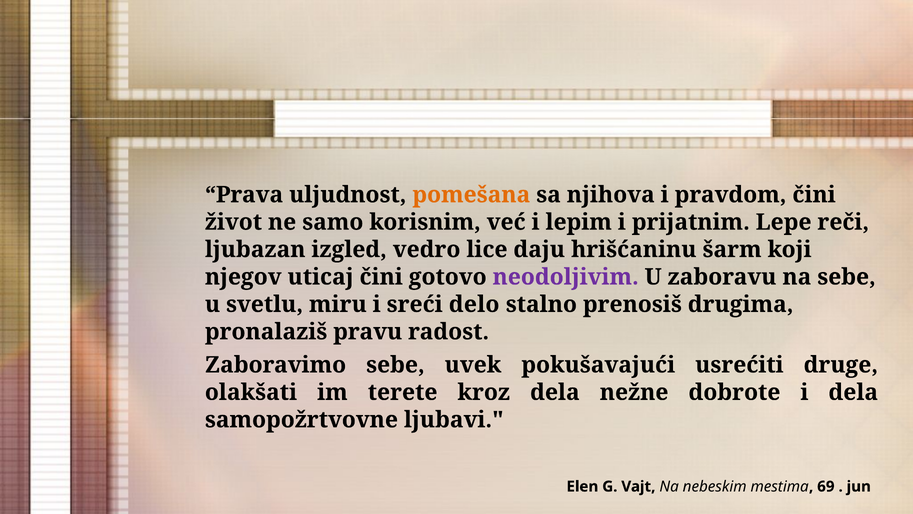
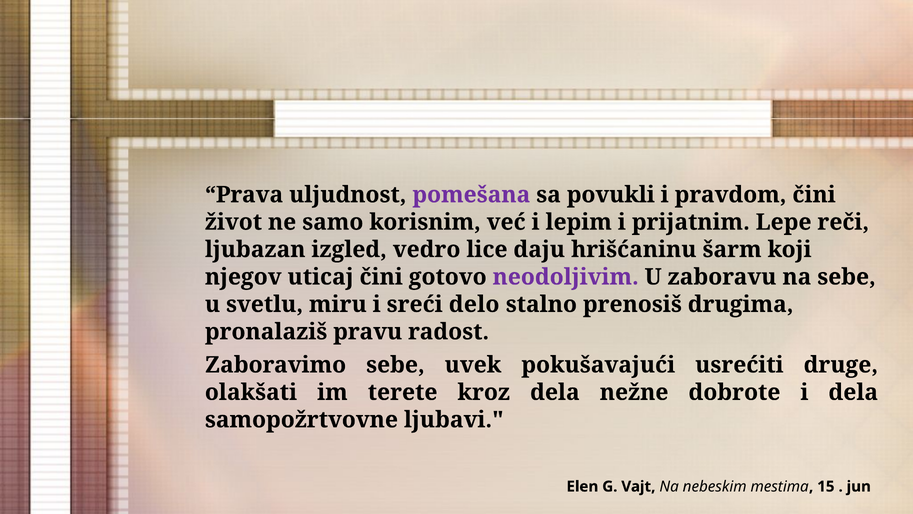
pomešana colour: orange -> purple (471, 195)
njihova: njihova -> povukli (611, 195)
69: 69 -> 15 (826, 486)
